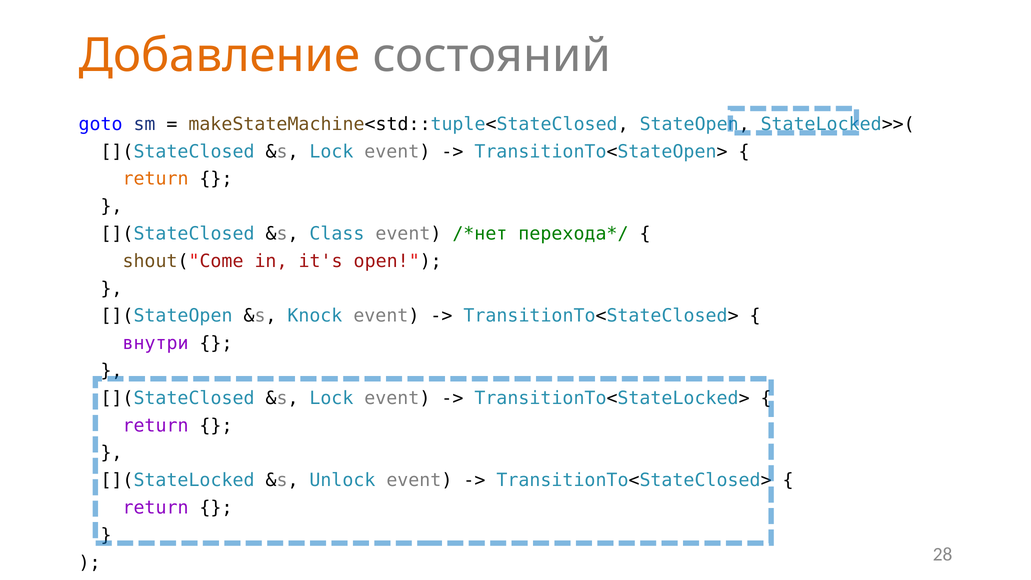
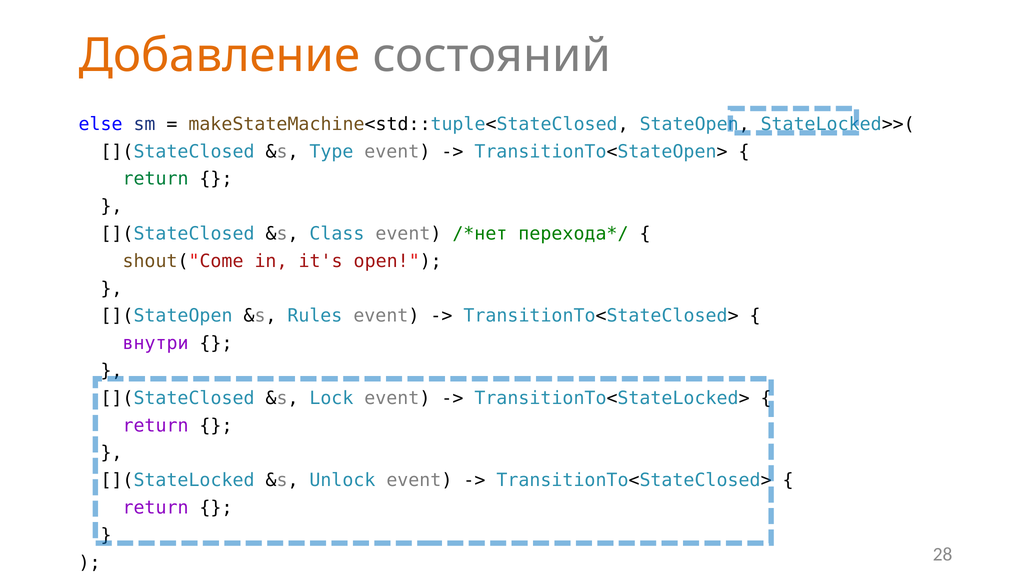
goto: goto -> else (101, 124)
Lock: Lock -> Type (331, 151)
return colour: orange -> green (156, 179)
Knock: Knock -> Rules (315, 316)
